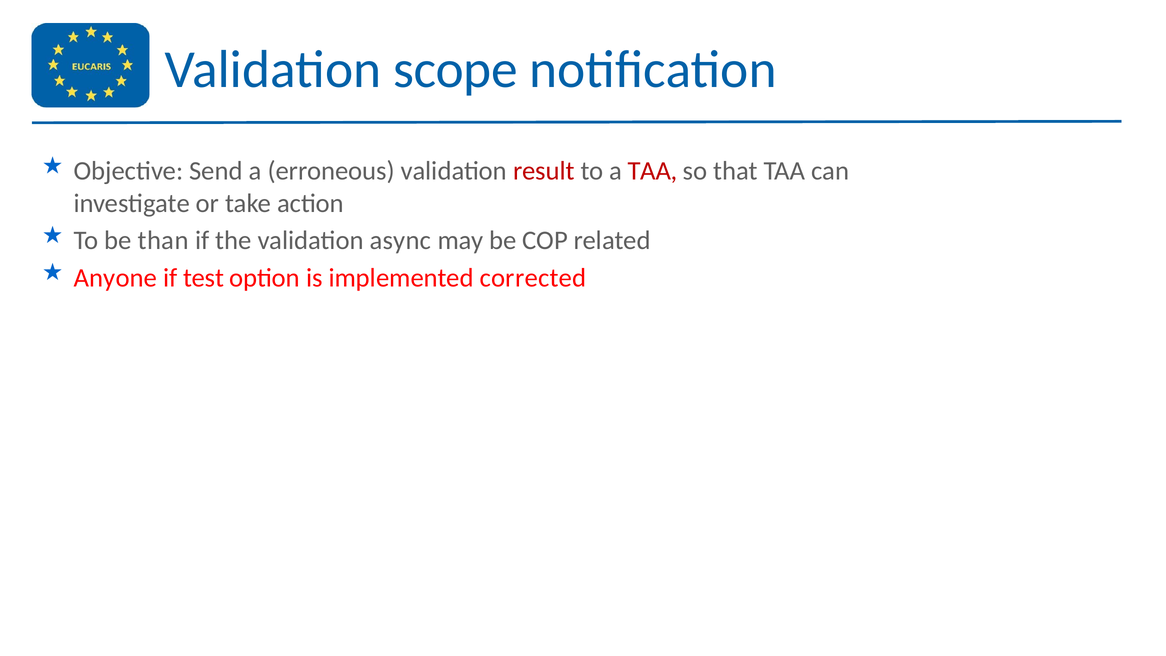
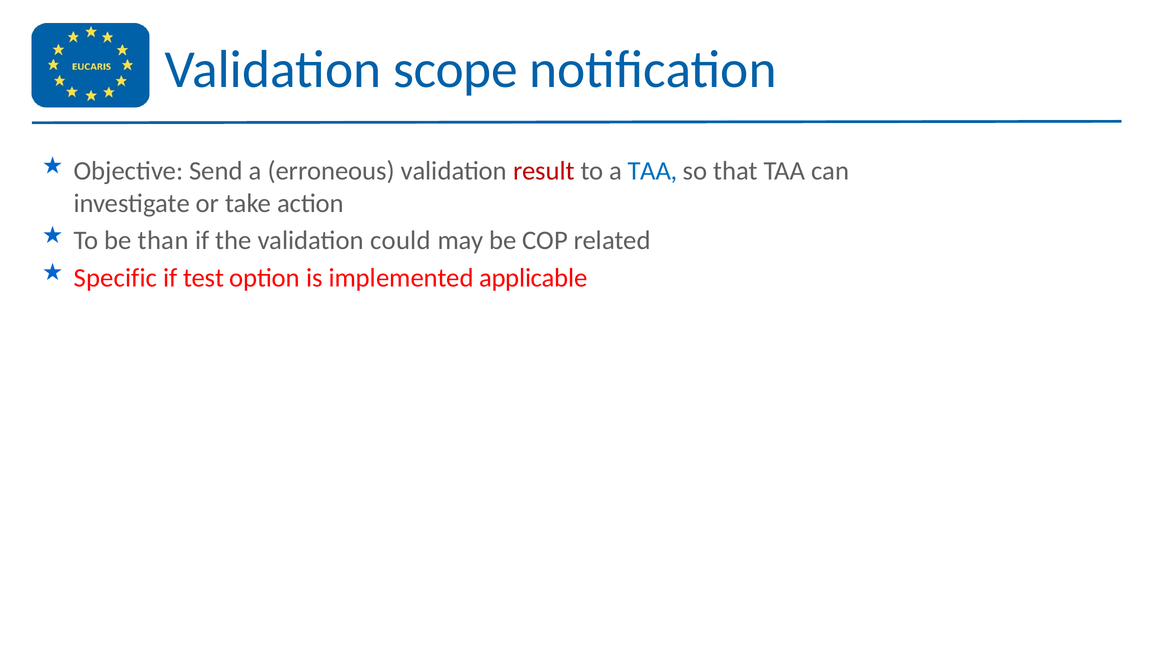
TAA colour: red -> blue (653, 171)
async: async -> could (401, 241)
Anyone: Anyone -> Specific (115, 278)
corrected: corrected -> applicable (533, 278)
